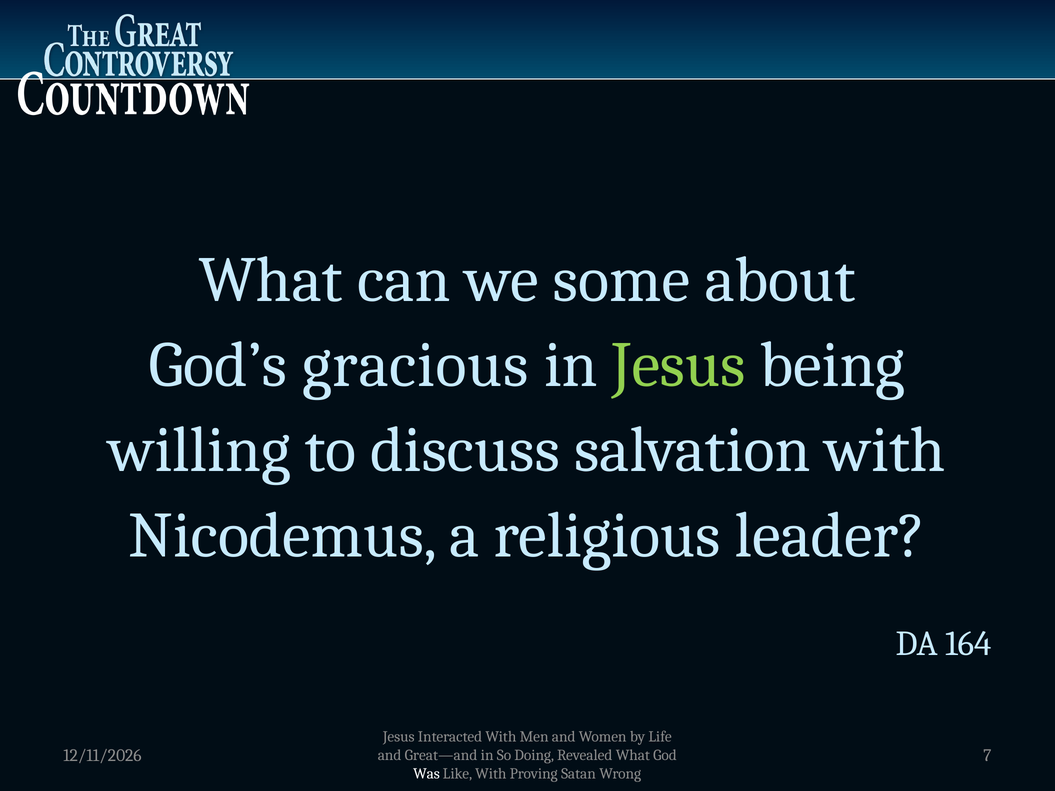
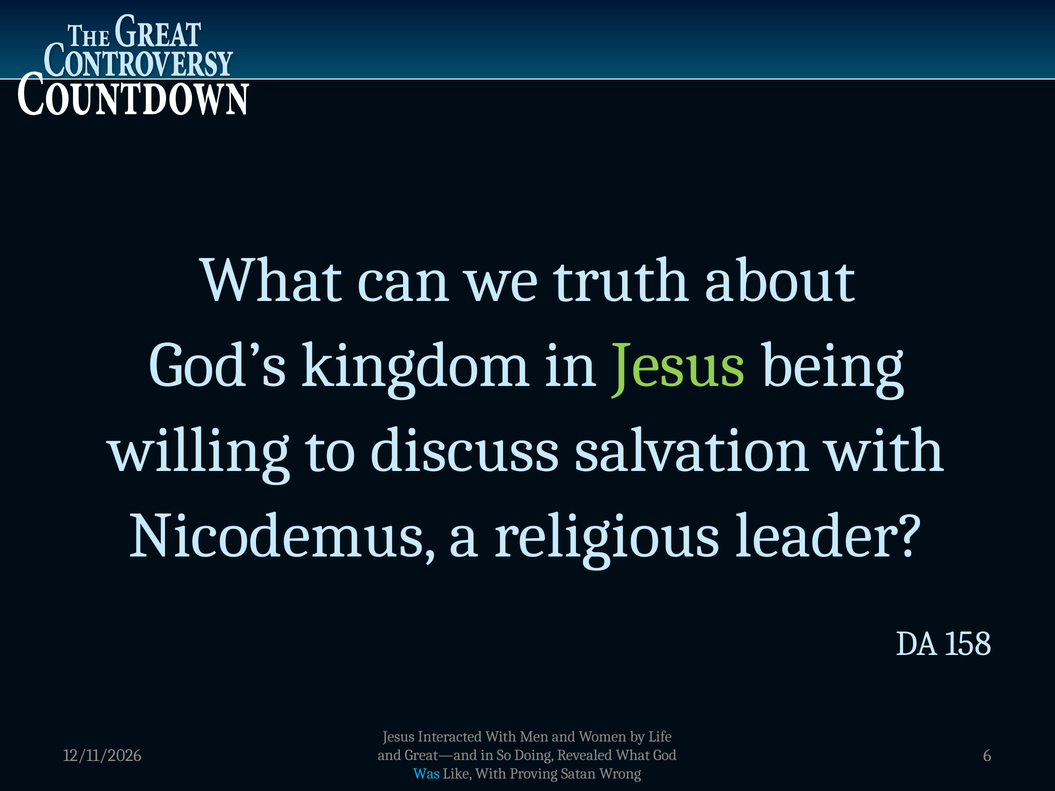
some: some -> truth (622, 280)
gracious: gracious -> kingdom (416, 365)
164: 164 -> 158 (969, 644)
7: 7 -> 6 (987, 756)
Was colour: white -> light blue (427, 774)
